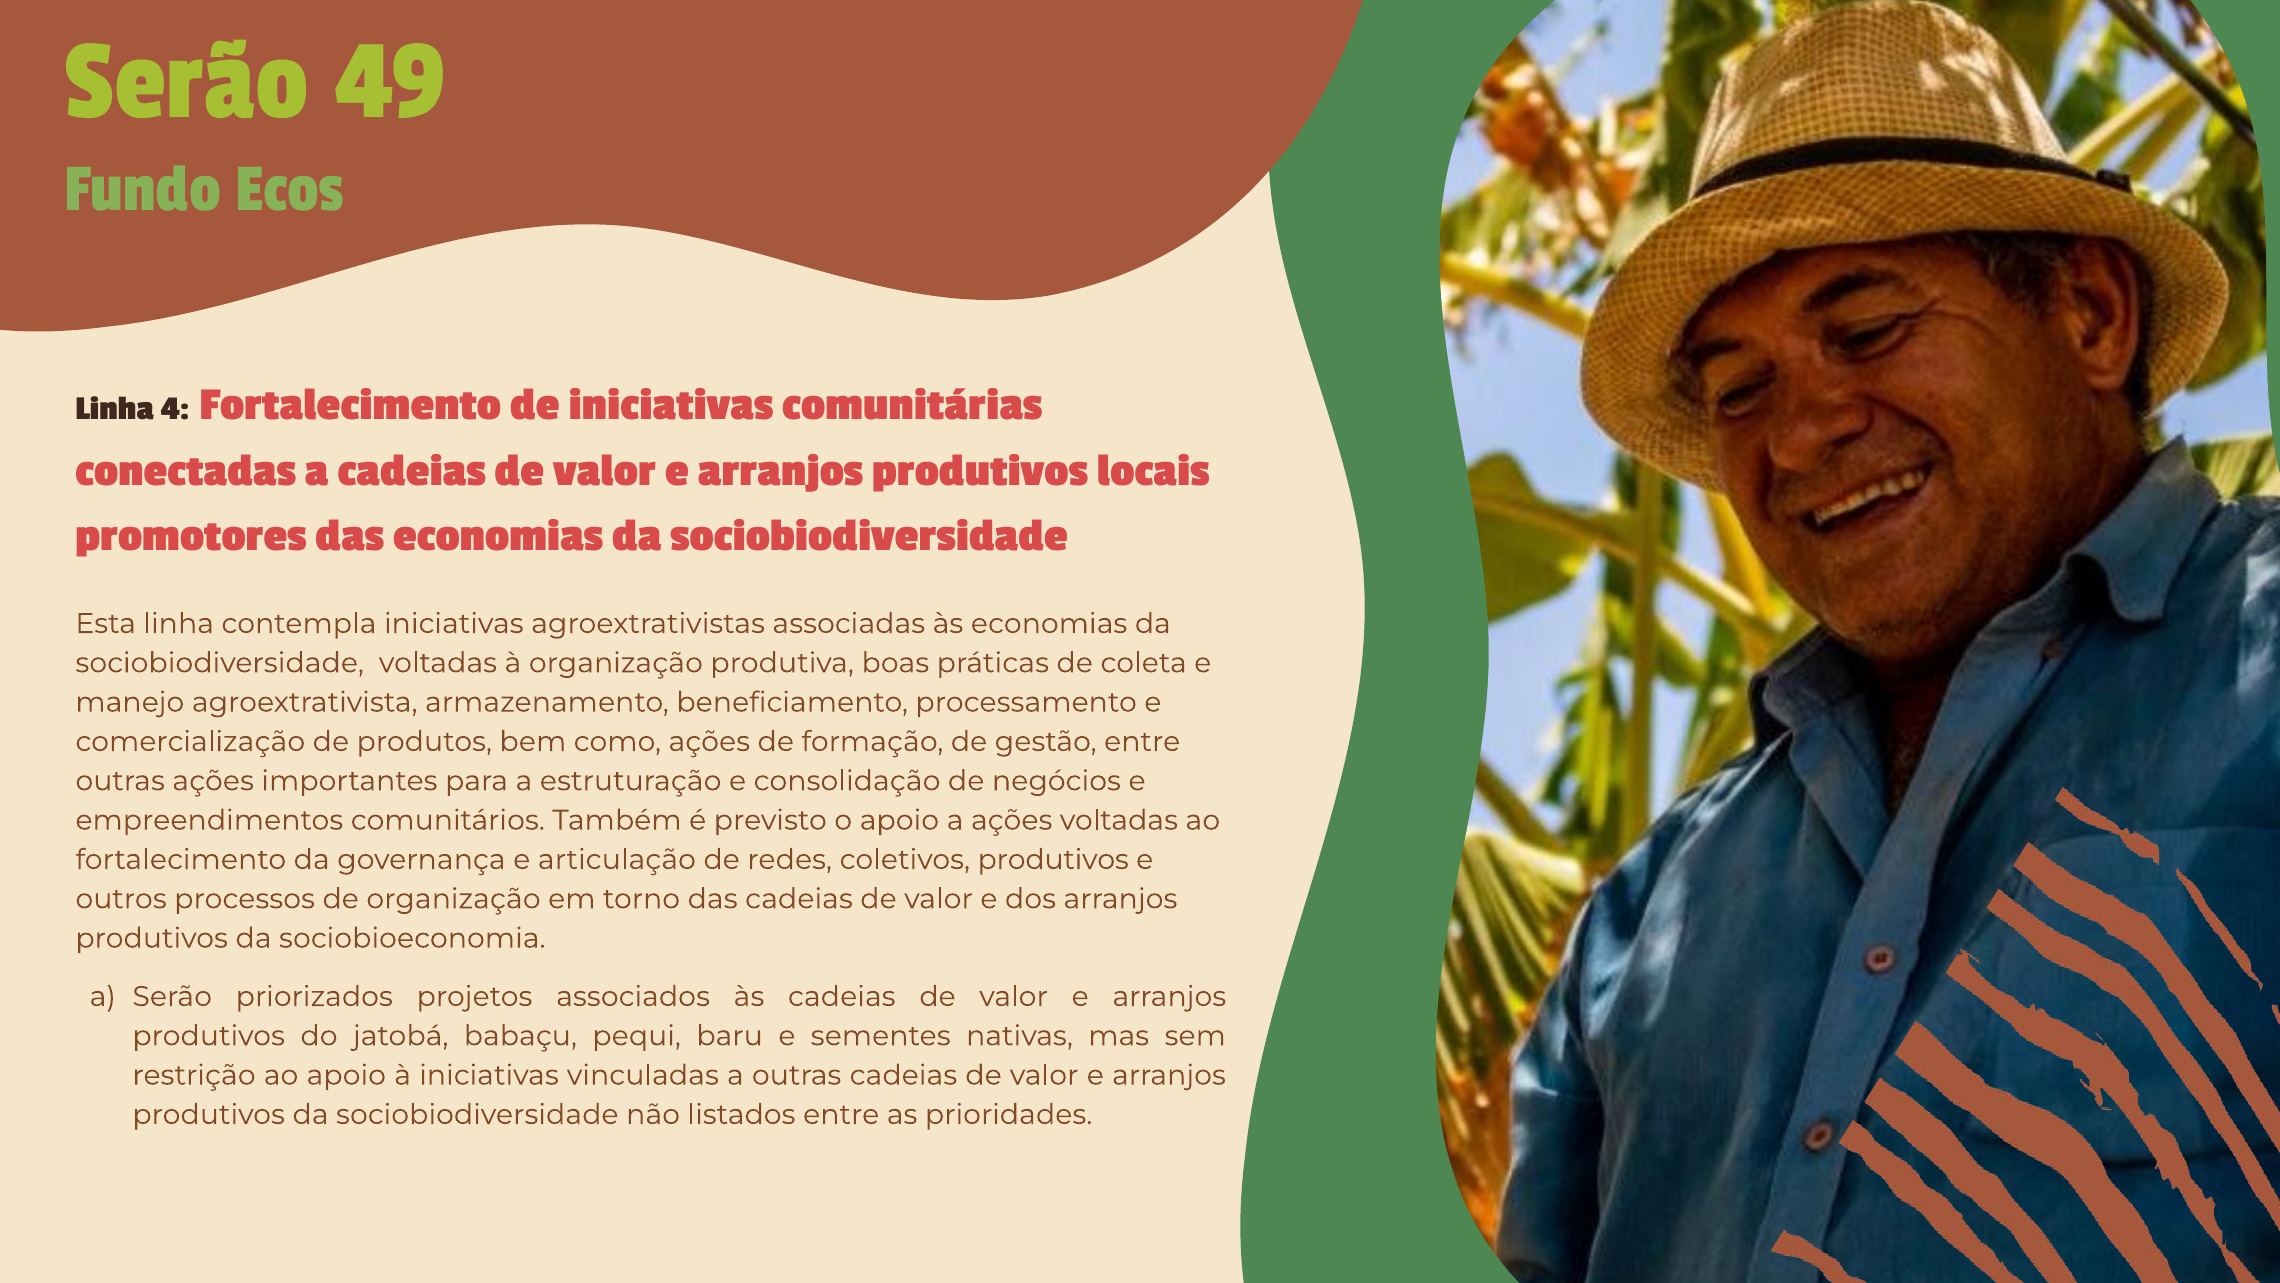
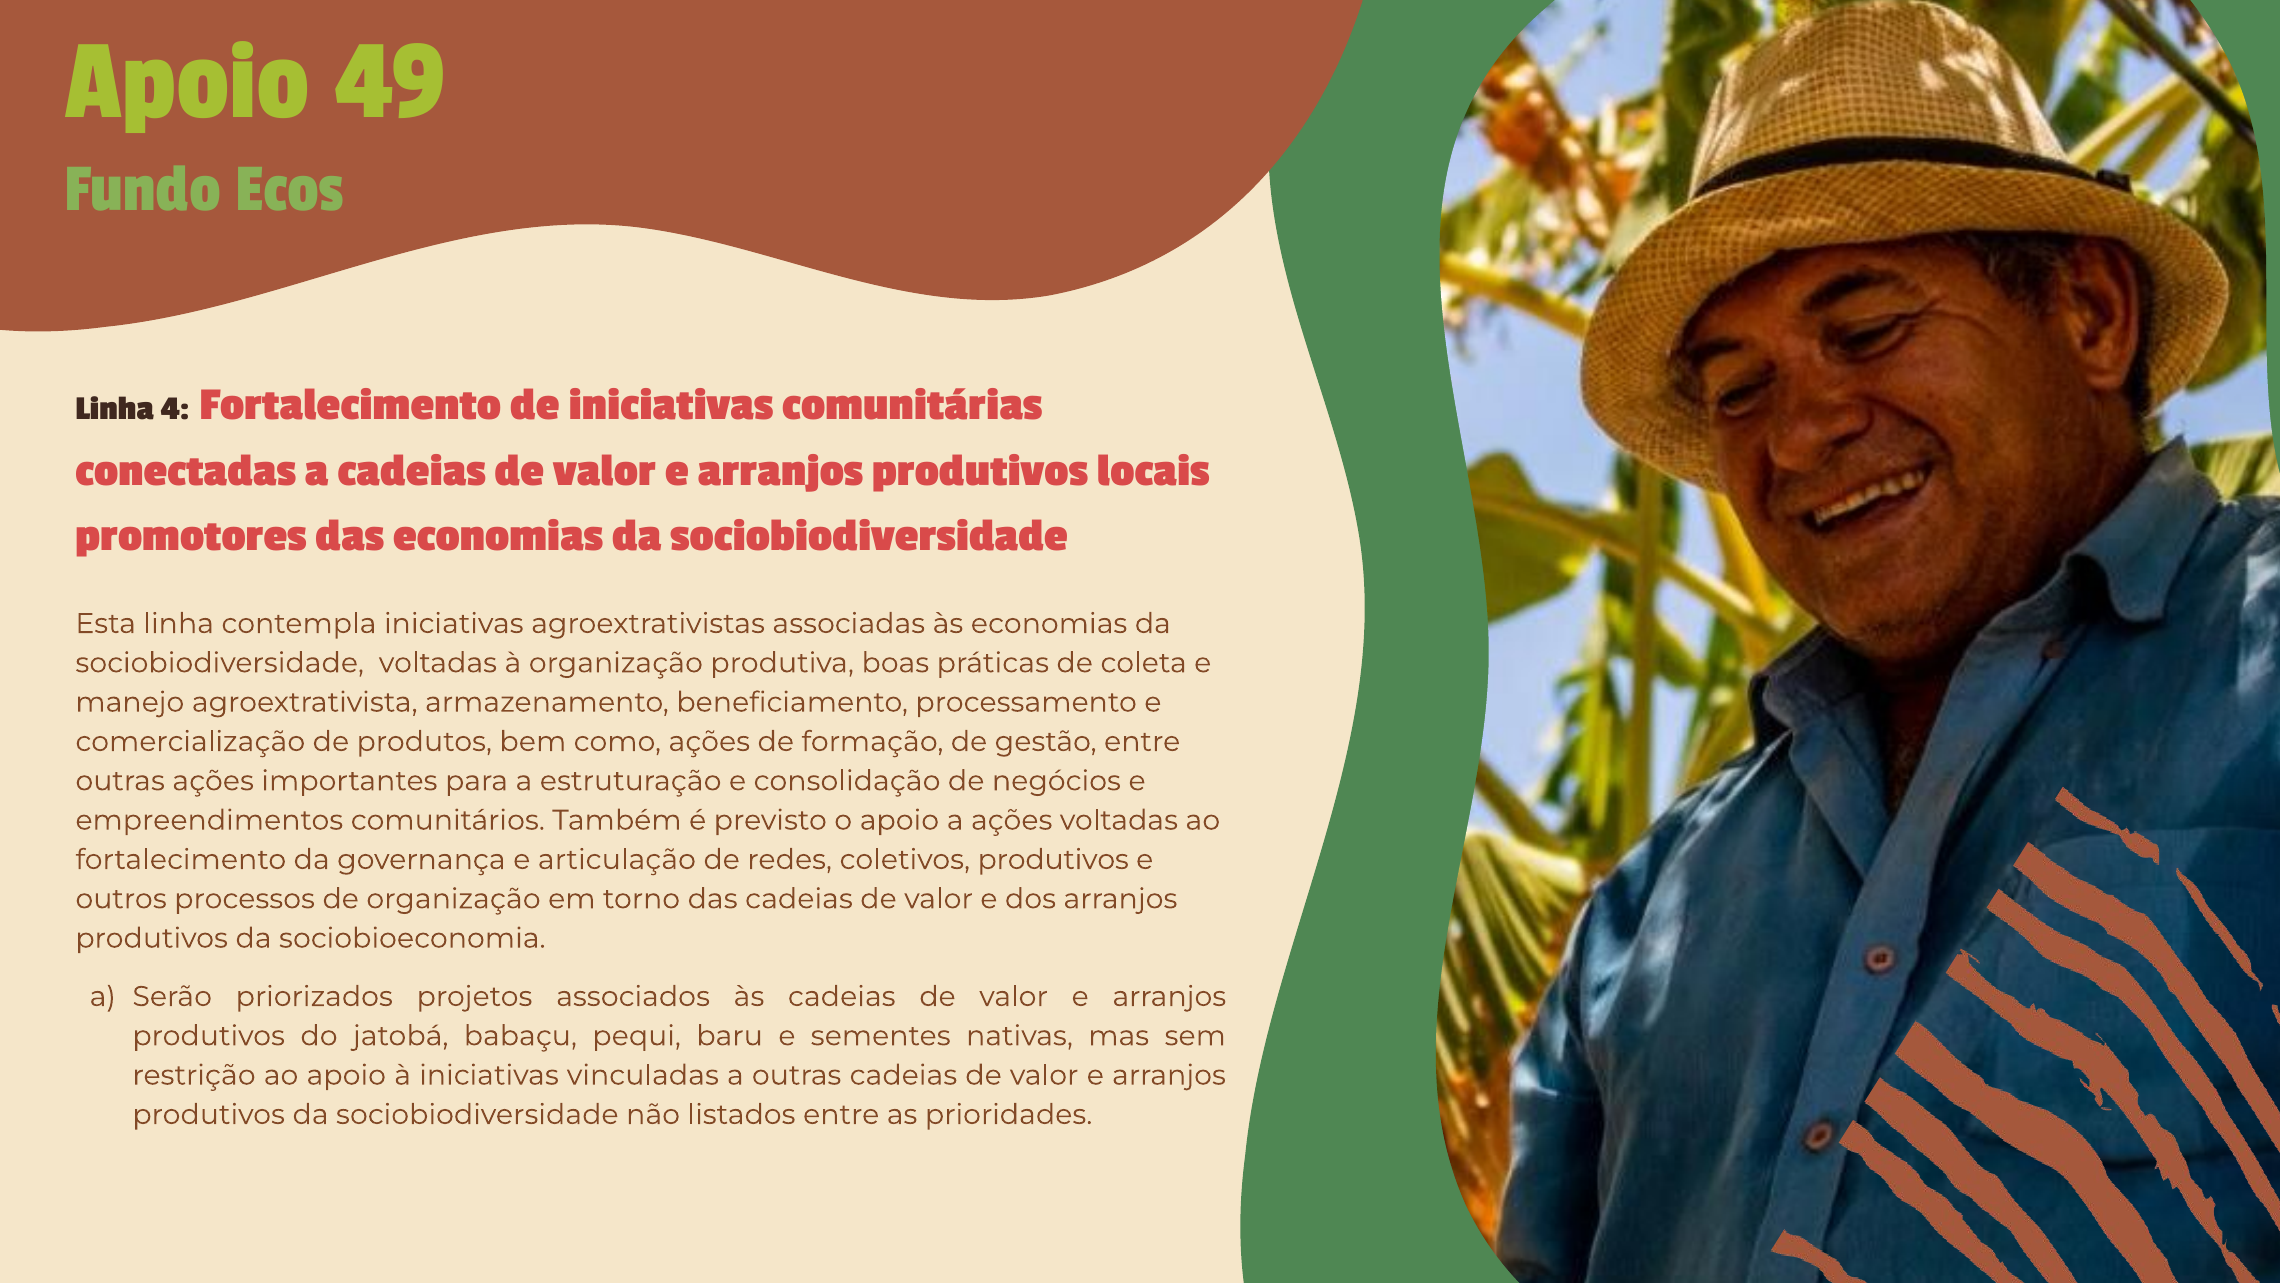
Serão: Serão -> Apoio (187, 79)
